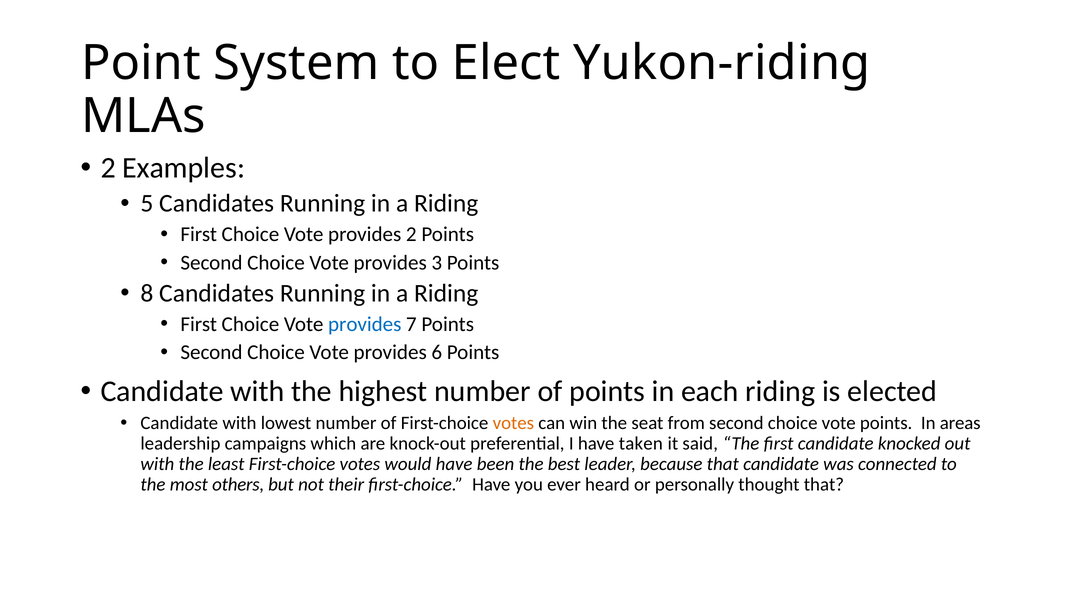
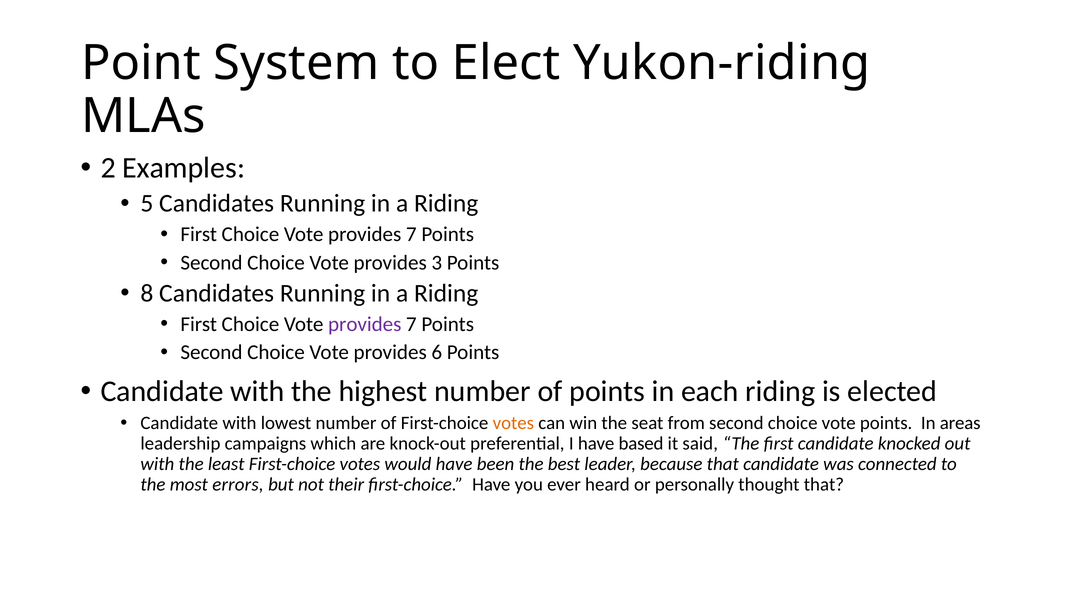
2: 2 -> 7 (411, 234)
provides colour: blue -> purple (365, 324)
taken: taken -> based (641, 443)
others: others -> errors (238, 484)
